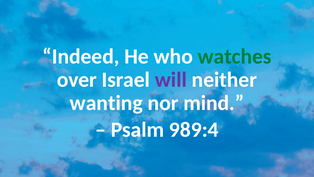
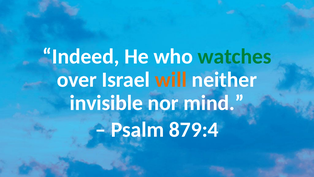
will colour: purple -> orange (171, 80)
wanting: wanting -> invisible (106, 103)
989:4: 989:4 -> 879:4 (194, 129)
